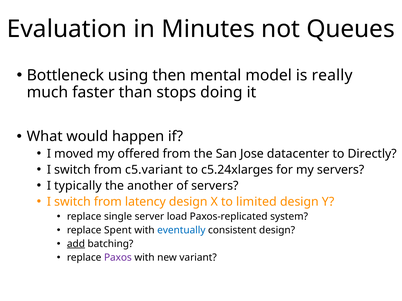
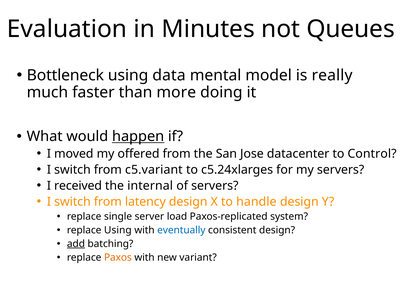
then: then -> data (169, 76)
stops: stops -> more (176, 92)
happen underline: none -> present (138, 137)
Directly: Directly -> Control (372, 154)
typically: typically -> received (78, 186)
another: another -> internal (150, 186)
limited: limited -> handle (256, 202)
replace Spent: Spent -> Using (118, 231)
Paxos colour: purple -> orange (118, 258)
